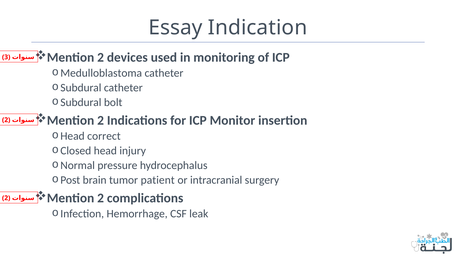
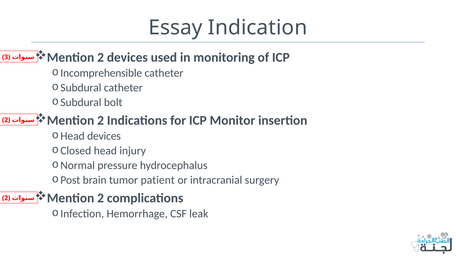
Medulloblastoma: Medulloblastoma -> Incomprehensible (101, 73)
Head correct: correct -> devices (104, 136)
